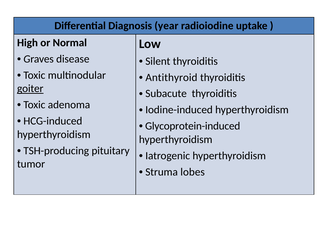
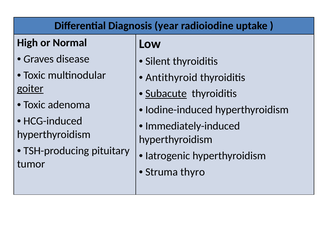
Subacute underline: none -> present (166, 94)
Glycoprotein-induced: Glycoprotein-induced -> Immediately-induced (193, 126)
lobes: lobes -> thyro (193, 172)
